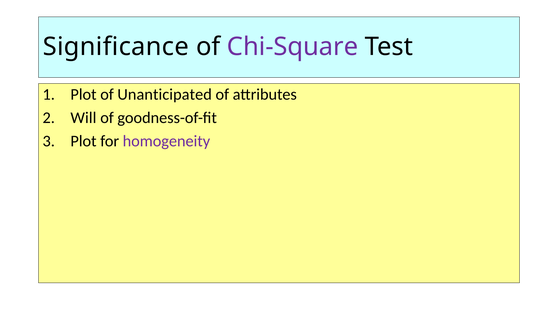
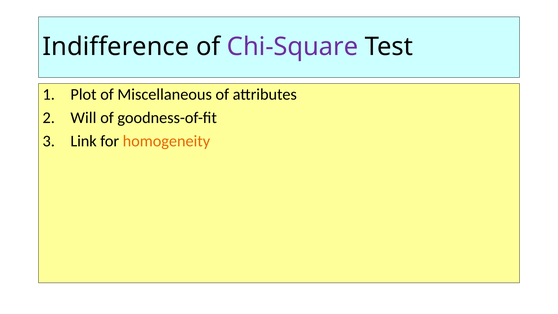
Significance: Significance -> Indifference (116, 47)
Unanticipated: Unanticipated -> Miscellaneous (165, 94)
Plot: Plot -> Link (84, 141)
homogeneity colour: purple -> orange (166, 141)
